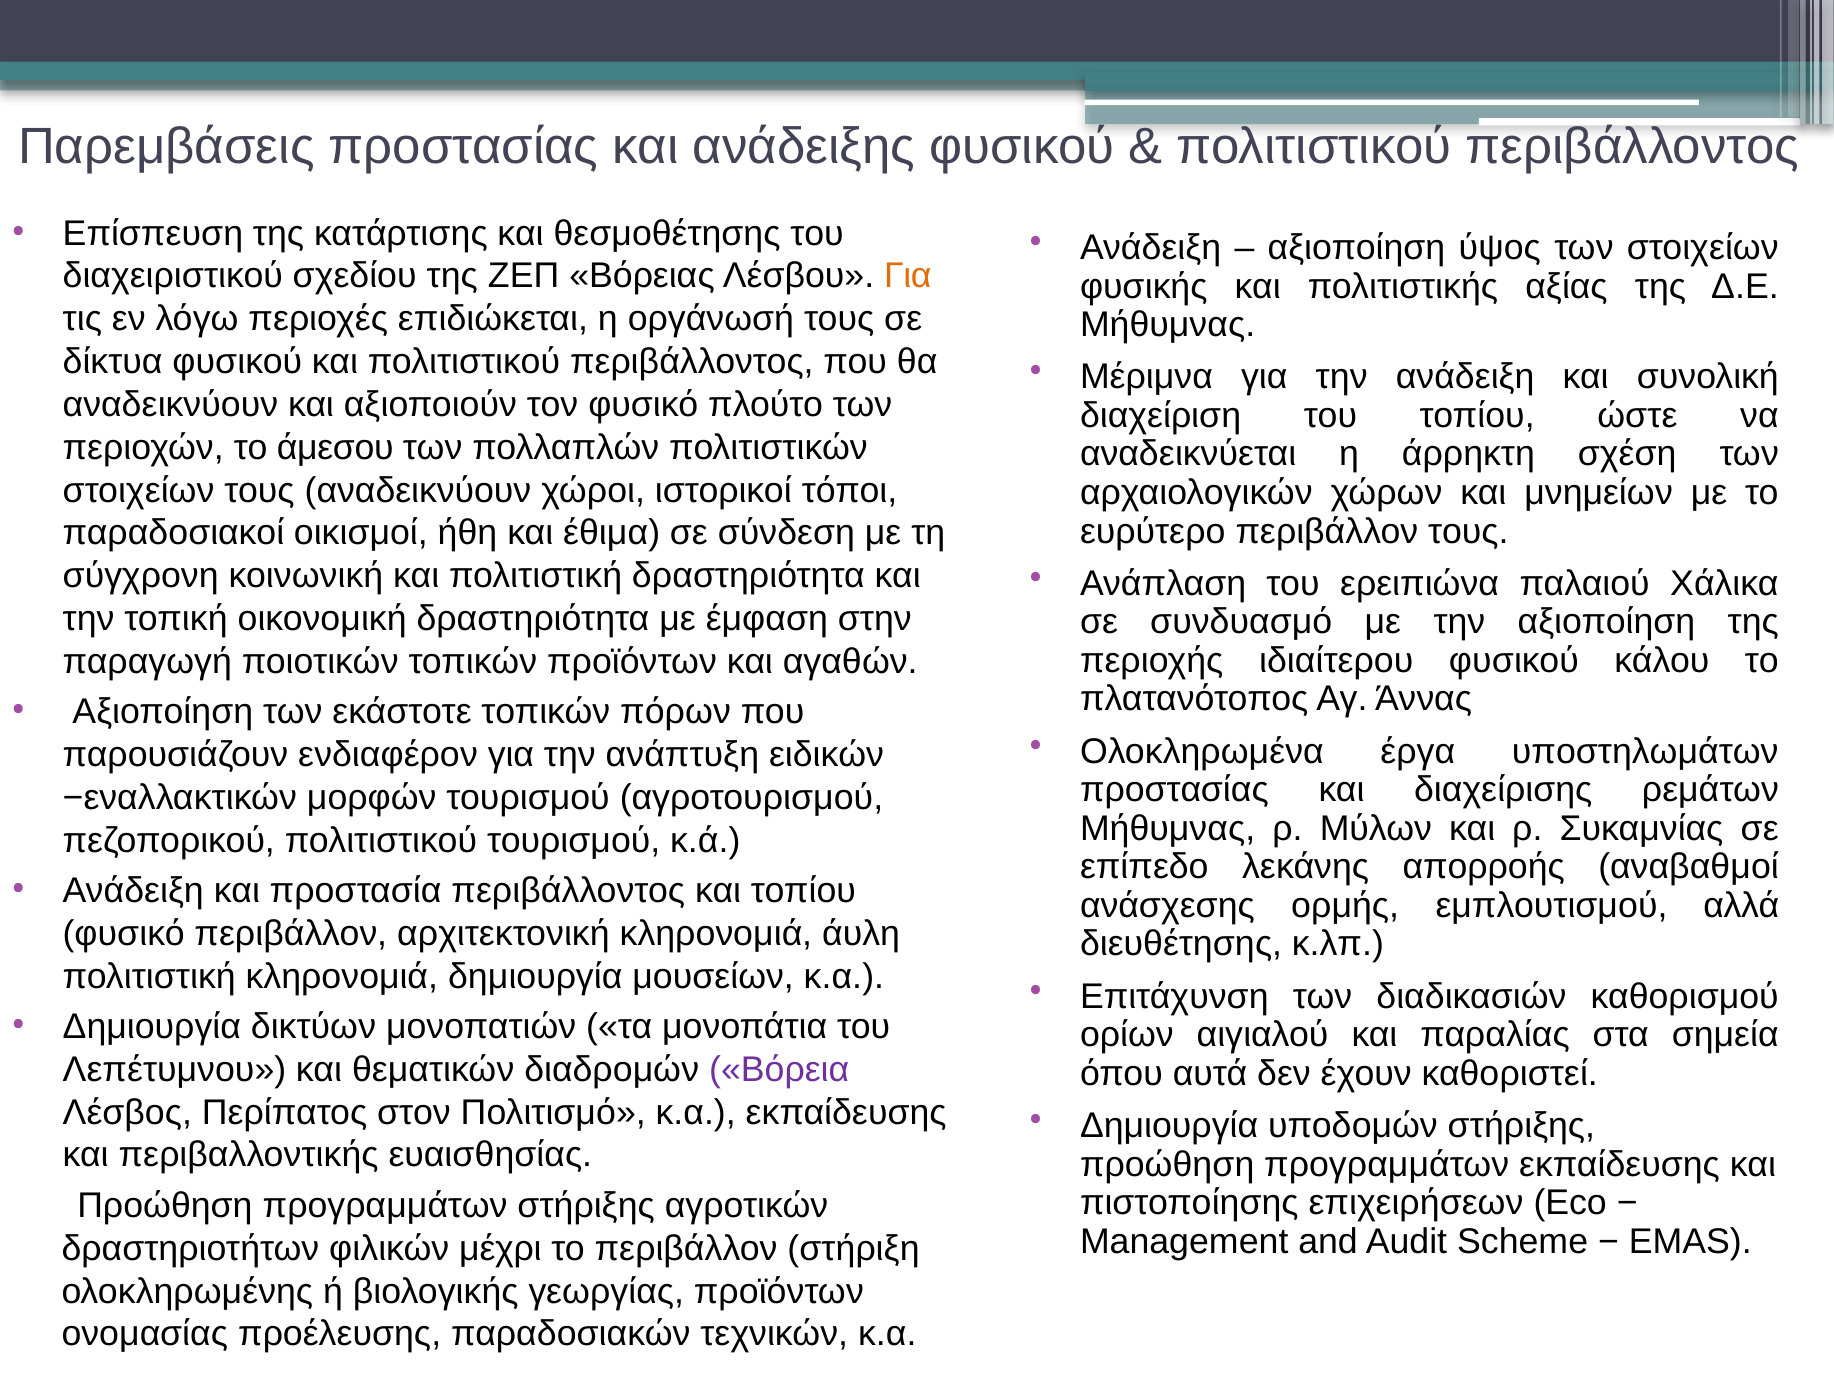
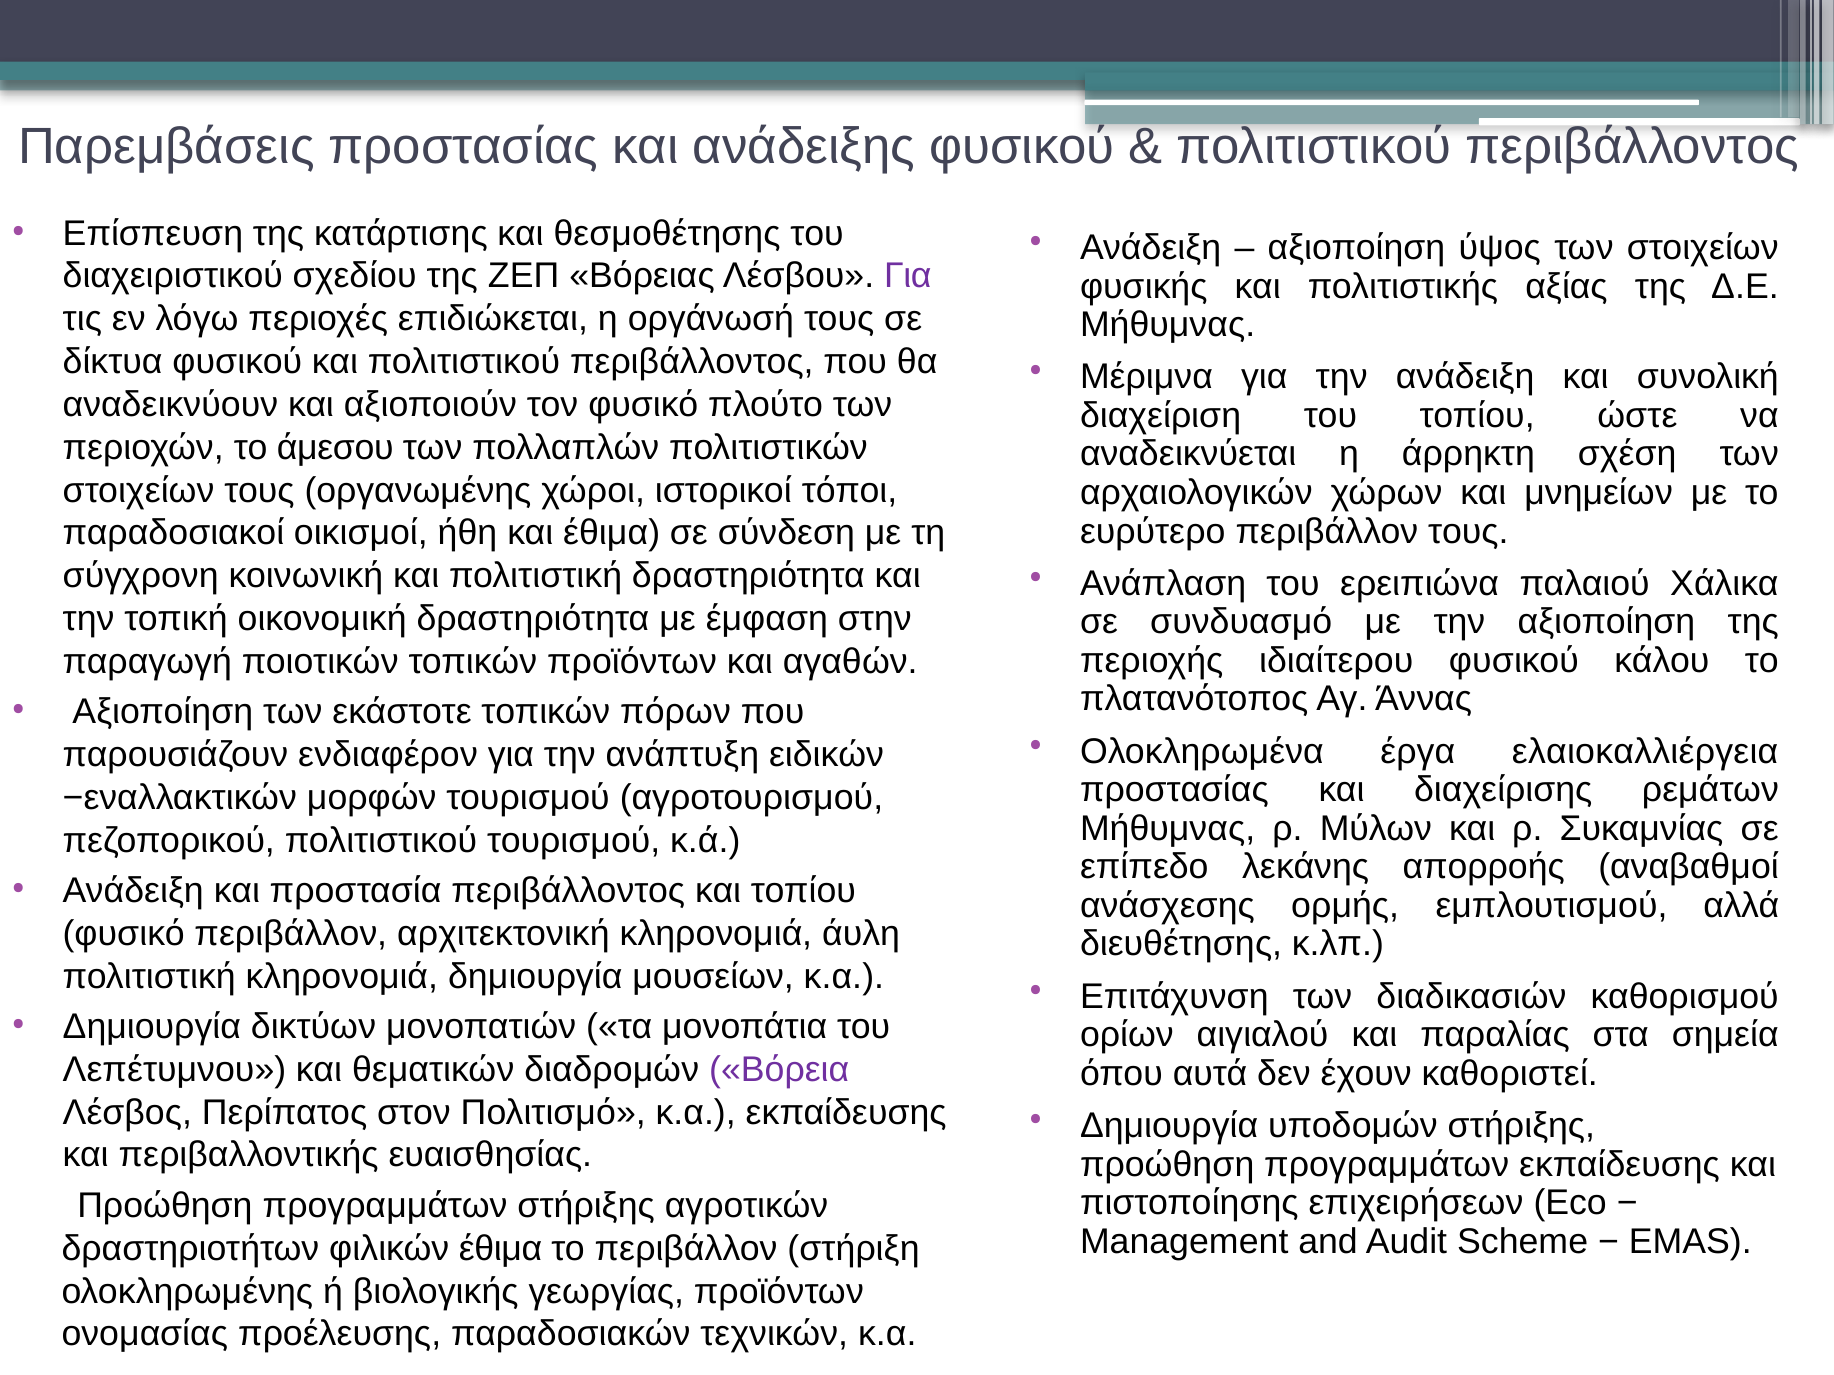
Για colour: orange -> purple (908, 276)
τους αναδεικνύουν: αναδεικνύουν -> οργανωμένης (418, 490)
υποστηλωμάτων: υποστηλωμάτων -> ελαιοκαλλιέργεια (1645, 752)
φιλικών μέχρι: μέχρι -> έθιμα (500, 1249)
